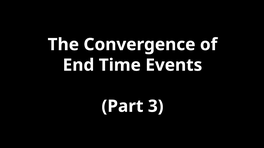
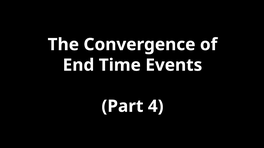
3: 3 -> 4 (156, 107)
